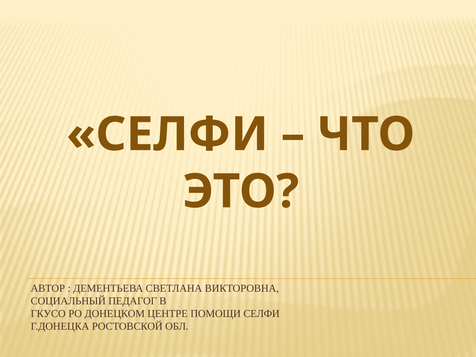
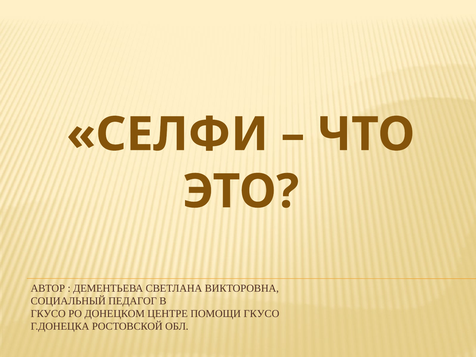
ПОМОЩИ СЕЛФИ: СЕЛФИ -> ГКУСО (261, 314)
